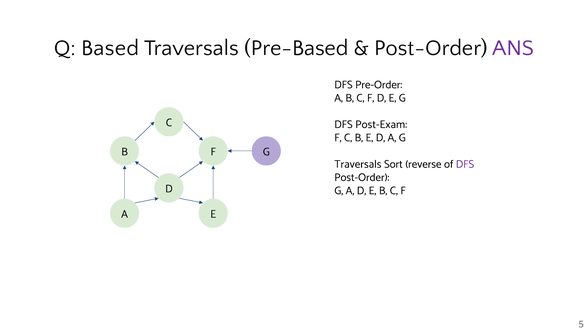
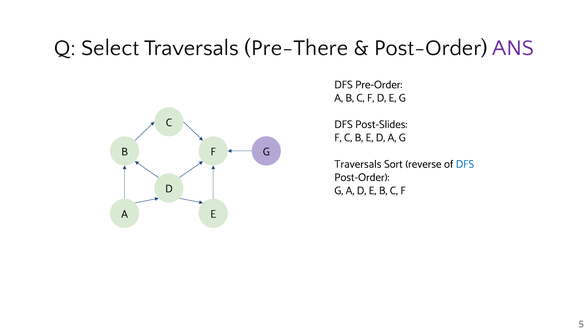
Based: Based -> Select (110, 48)
Pre-Based: Pre-Based -> Pre-There (296, 48)
Post-Exam: Post-Exam -> Post-Slides (381, 124)
DFS colour: purple -> blue (465, 164)
